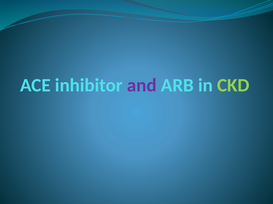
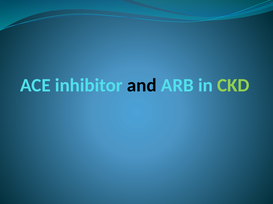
and colour: purple -> black (142, 85)
